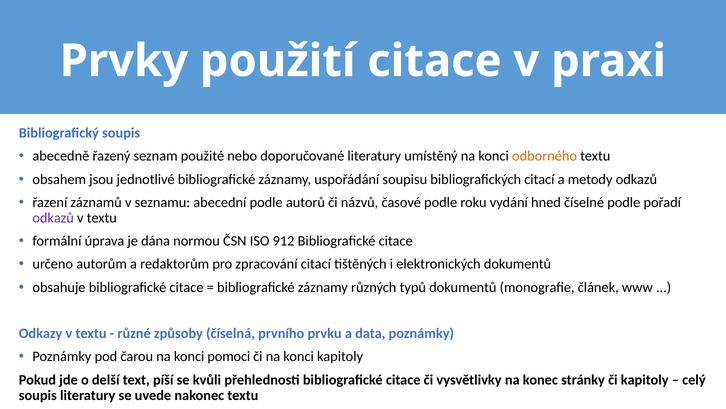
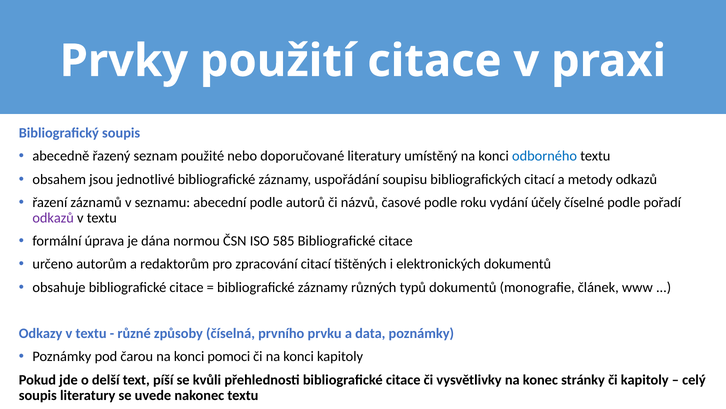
odborného colour: orange -> blue (545, 156)
hned: hned -> účely (546, 202)
912: 912 -> 585 (284, 241)
